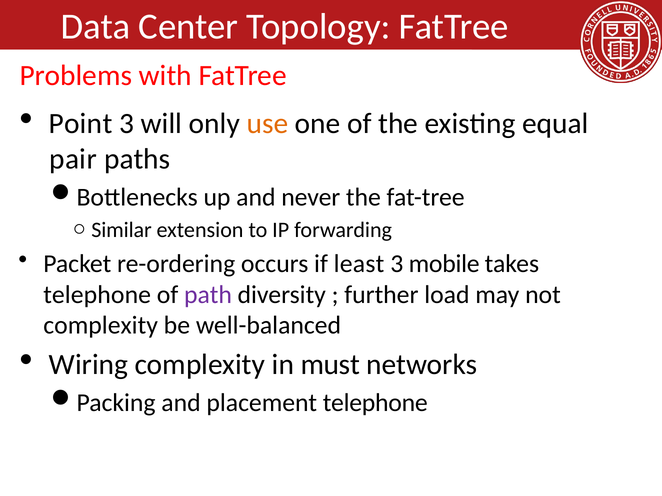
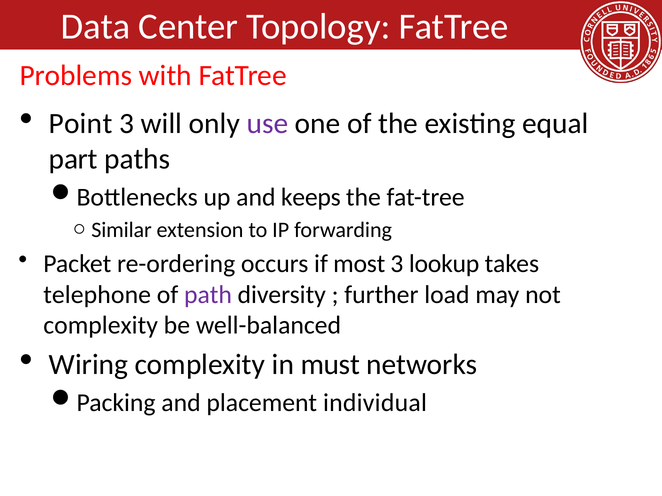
use colour: orange -> purple (267, 124)
pair: pair -> part (73, 159)
never: never -> keeps (311, 197)
least: least -> most (359, 264)
mobile: mobile -> lookup (444, 264)
placement telephone: telephone -> individual (375, 403)
